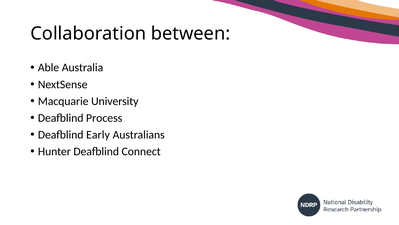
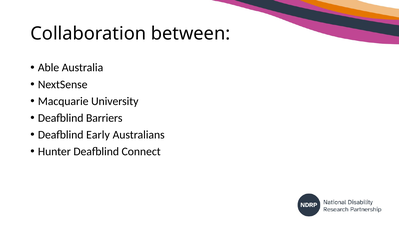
Process: Process -> Barriers (104, 118)
